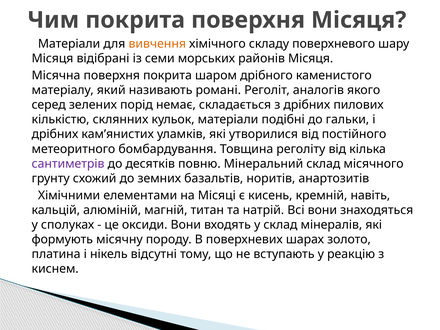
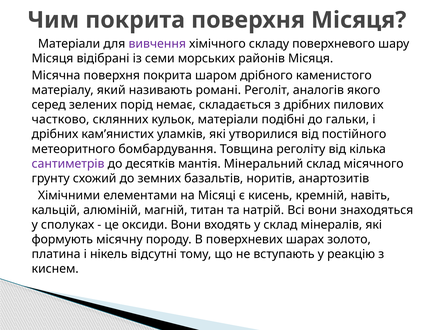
вивчення colour: orange -> purple (157, 44)
кількістю: кількістю -> частково (61, 120)
повню: повню -> мантія (199, 164)
